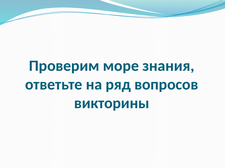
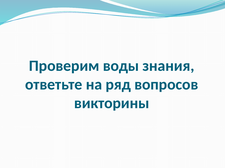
море: море -> воды (121, 66)
